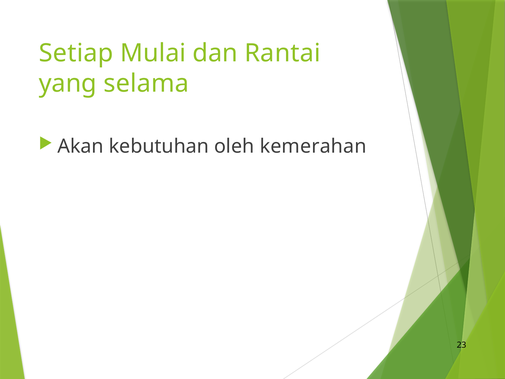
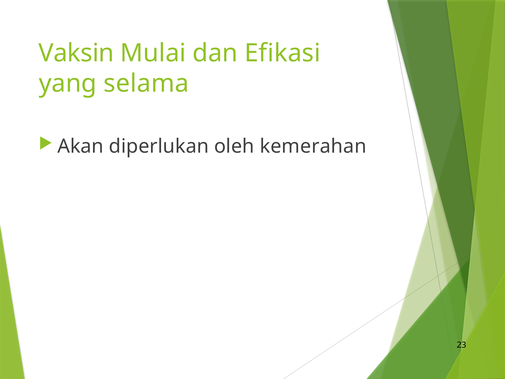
Setiap: Setiap -> Vaksin (76, 53)
Rantai: Rantai -> Efikasi (283, 53)
kebutuhan: kebutuhan -> diperlukan (159, 146)
